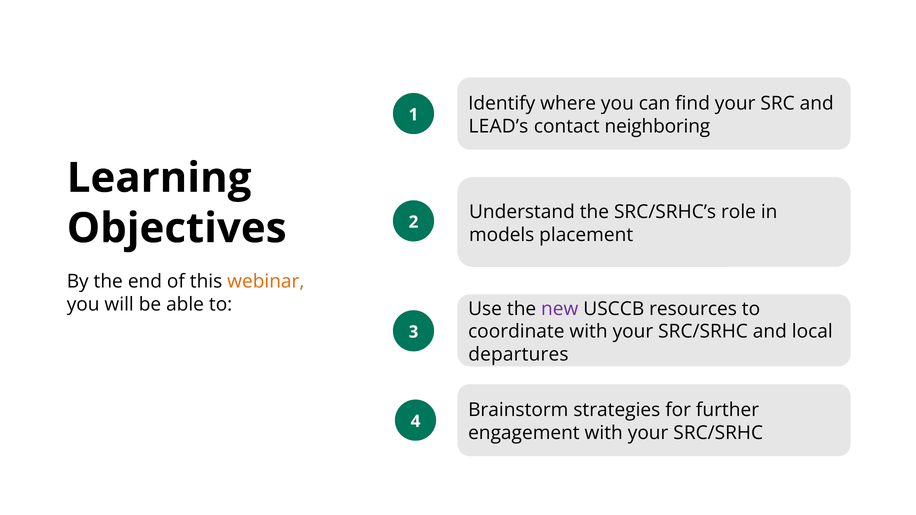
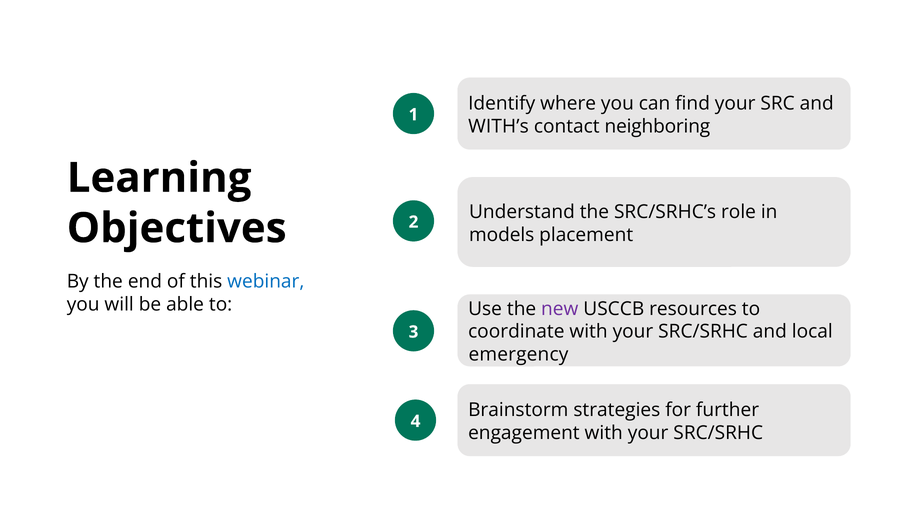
LEAD’s: LEAD’s -> WITH’s (498, 126)
webinar colour: orange -> blue (266, 282)
departures: departures -> emergency (518, 355)
